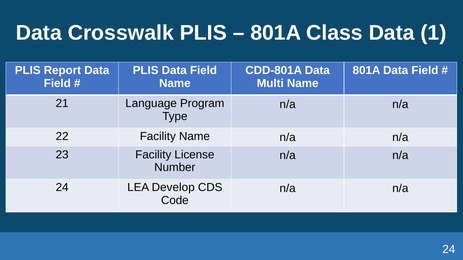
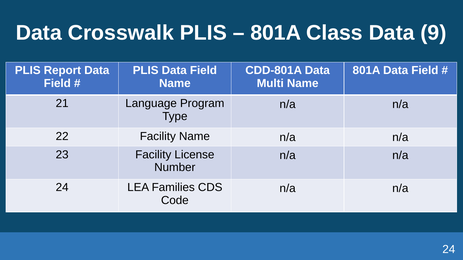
1: 1 -> 9 (434, 33)
Develop: Develop -> Families (173, 188)
